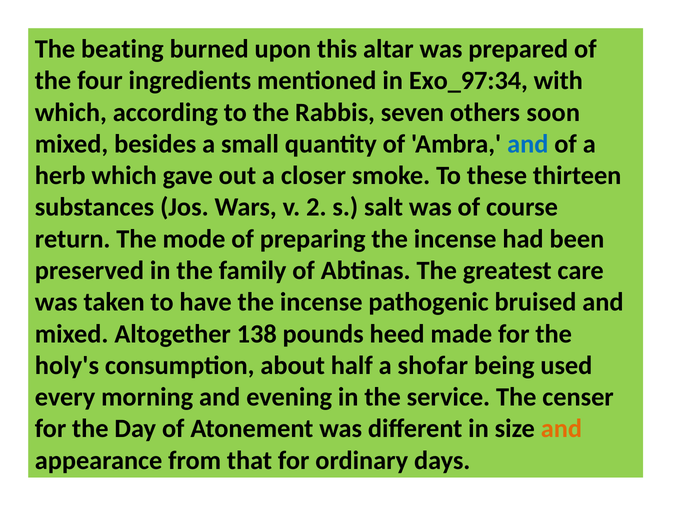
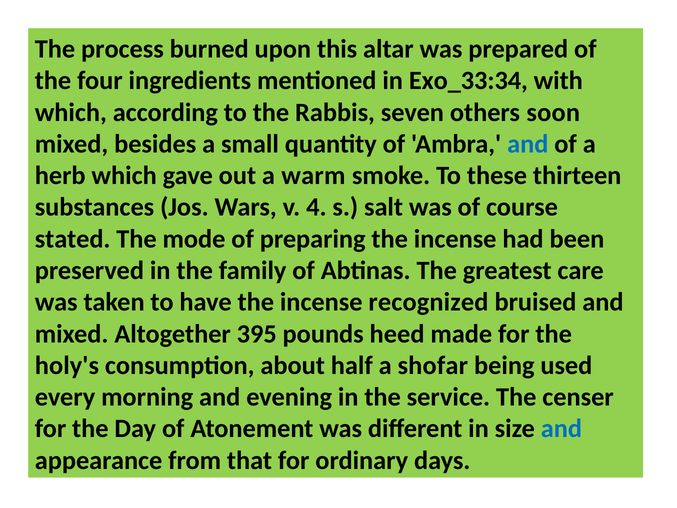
beating: beating -> process (122, 49)
Exo_97:34: Exo_97:34 -> Exo_33:34 (468, 81)
closer: closer -> warm (313, 176)
2: 2 -> 4 (316, 207)
return: return -> stated (73, 239)
pathogenic: pathogenic -> recognized (428, 302)
138: 138 -> 395 (257, 334)
and colour: orange -> blue (561, 428)
